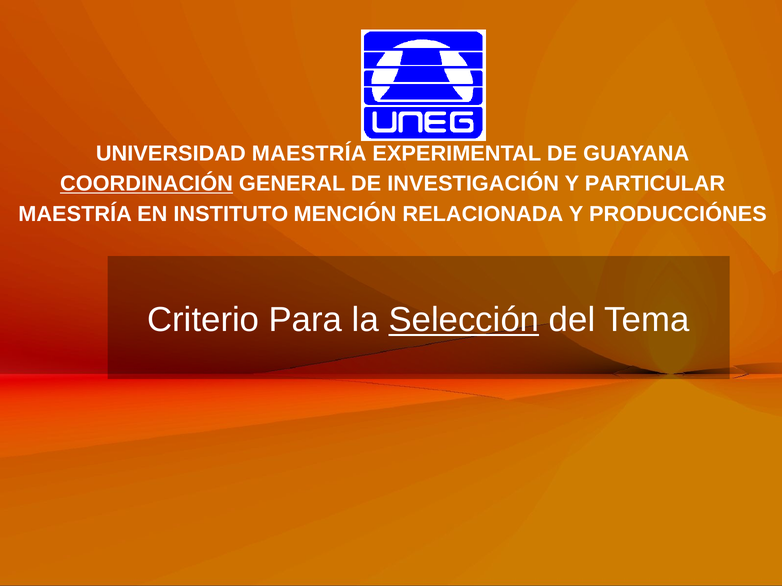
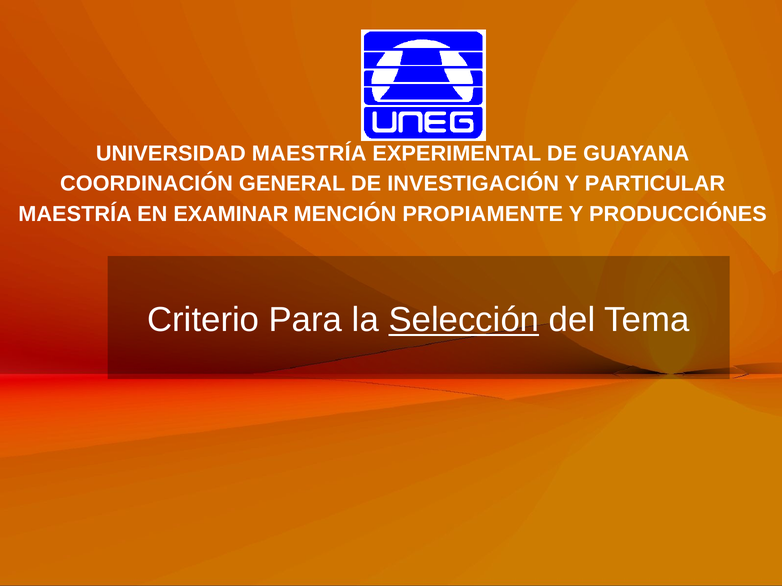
COORDINACIÓN underline: present -> none (146, 184)
INSTITUTO: INSTITUTO -> EXAMINAR (231, 214)
RELACIONADA: RELACIONADA -> PROPIAMENTE (483, 214)
